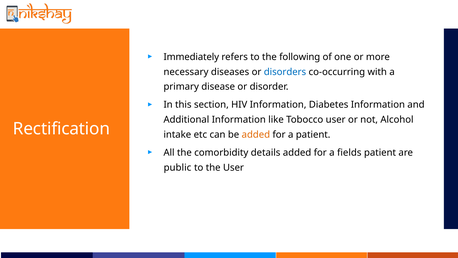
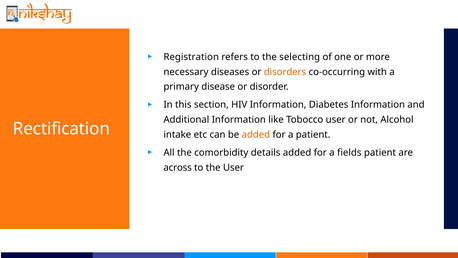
Immediately: Immediately -> Registration (191, 57)
following: following -> selecting (300, 57)
disorders colour: blue -> orange (285, 72)
public: public -> across (178, 167)
